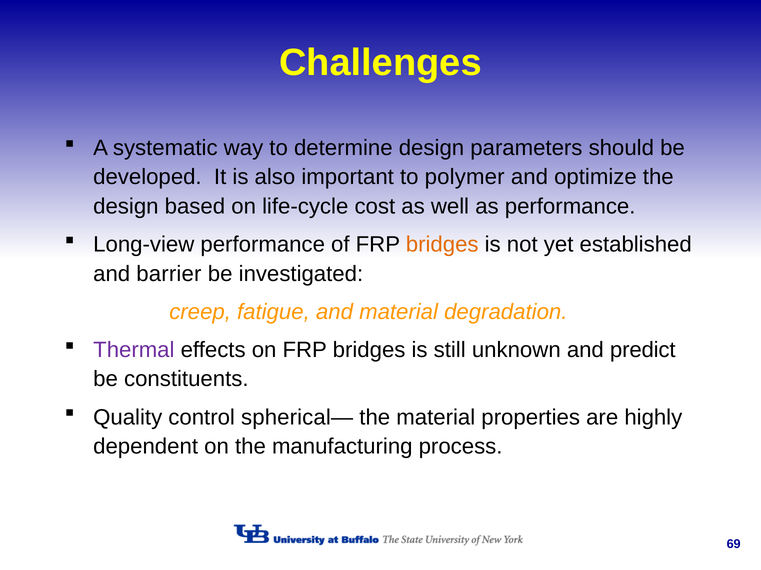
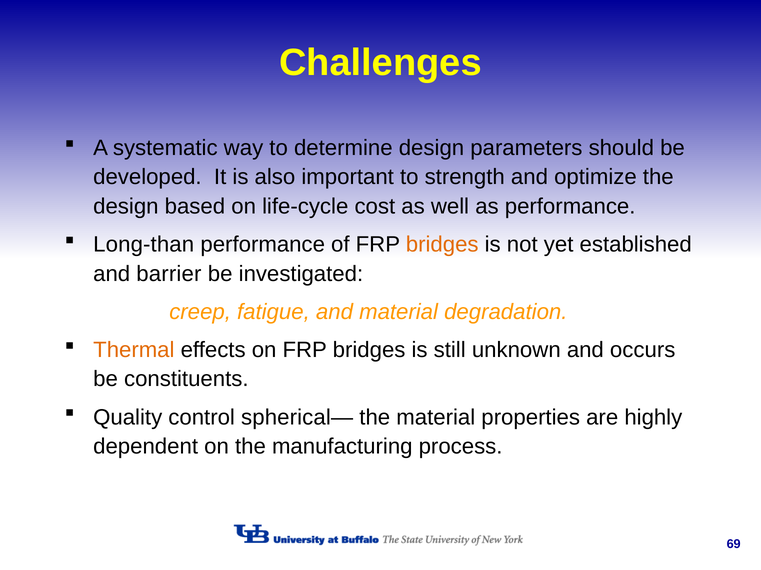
polymer: polymer -> strength (465, 177)
Long-view: Long-view -> Long-than (144, 245)
Thermal colour: purple -> orange (134, 350)
predict: predict -> occurs (643, 350)
